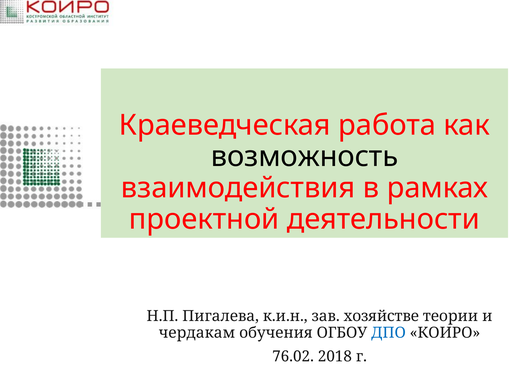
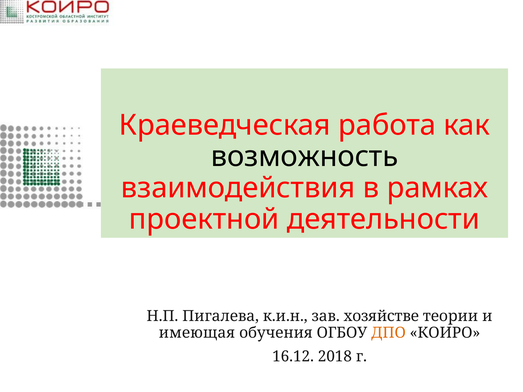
чердакам: чердакам -> имеющая (197, 333)
ДПО colour: blue -> orange (389, 333)
76.02: 76.02 -> 16.12 (293, 357)
